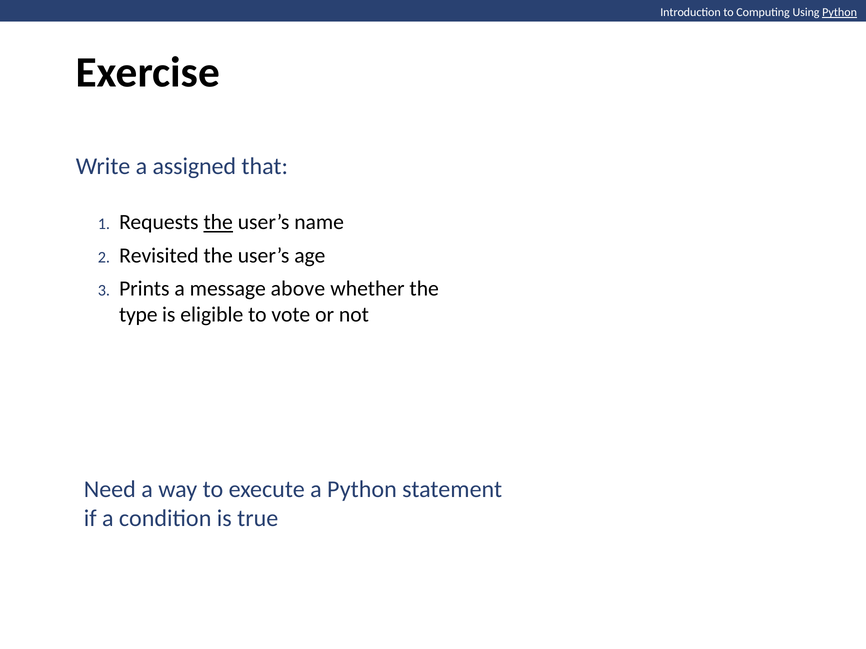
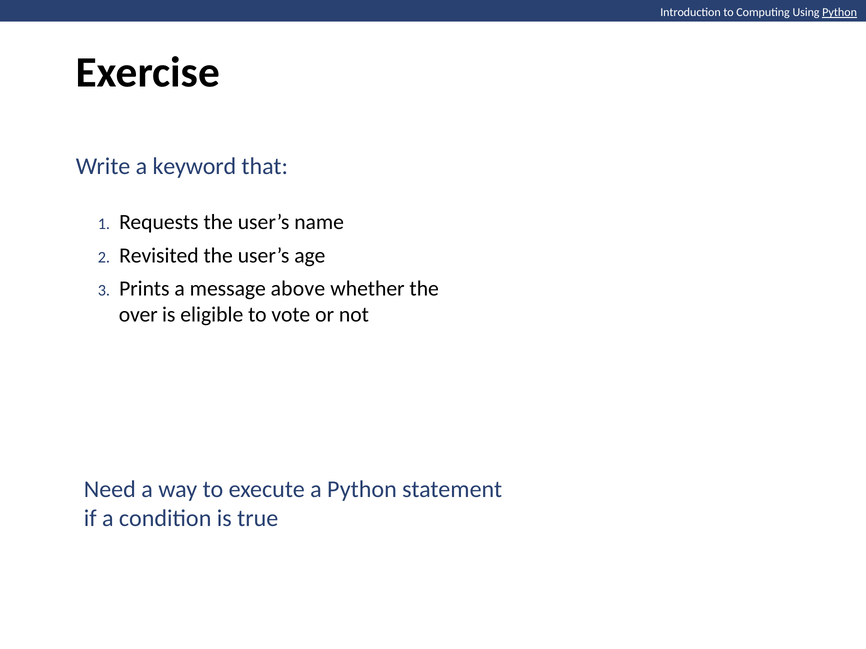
assigned: assigned -> keyword (194, 166)
the underline: present -> none (218, 222)
type: type -> over (138, 315)
